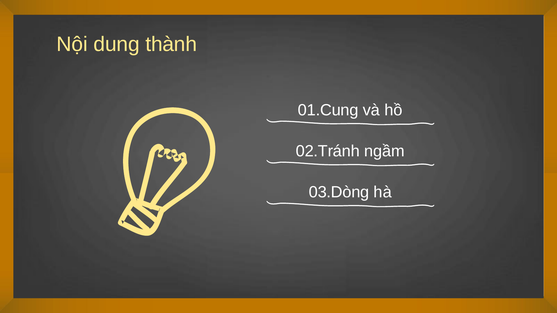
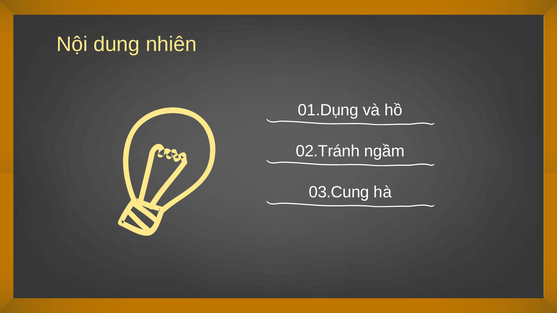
thành: thành -> nhiên (171, 44)
01.Cung: 01.Cung -> 01.Dụng (328, 110)
03.Dòng: 03.Dòng -> 03.Cung (339, 192)
